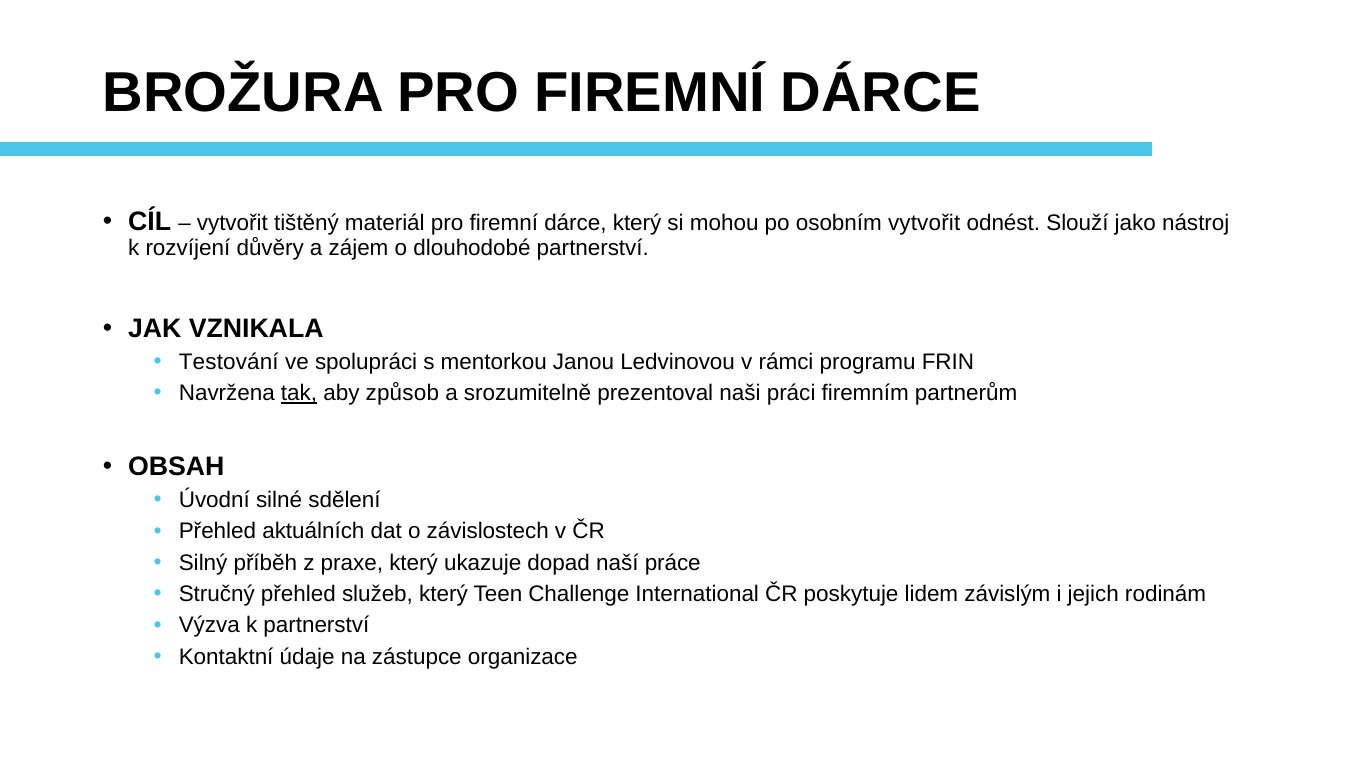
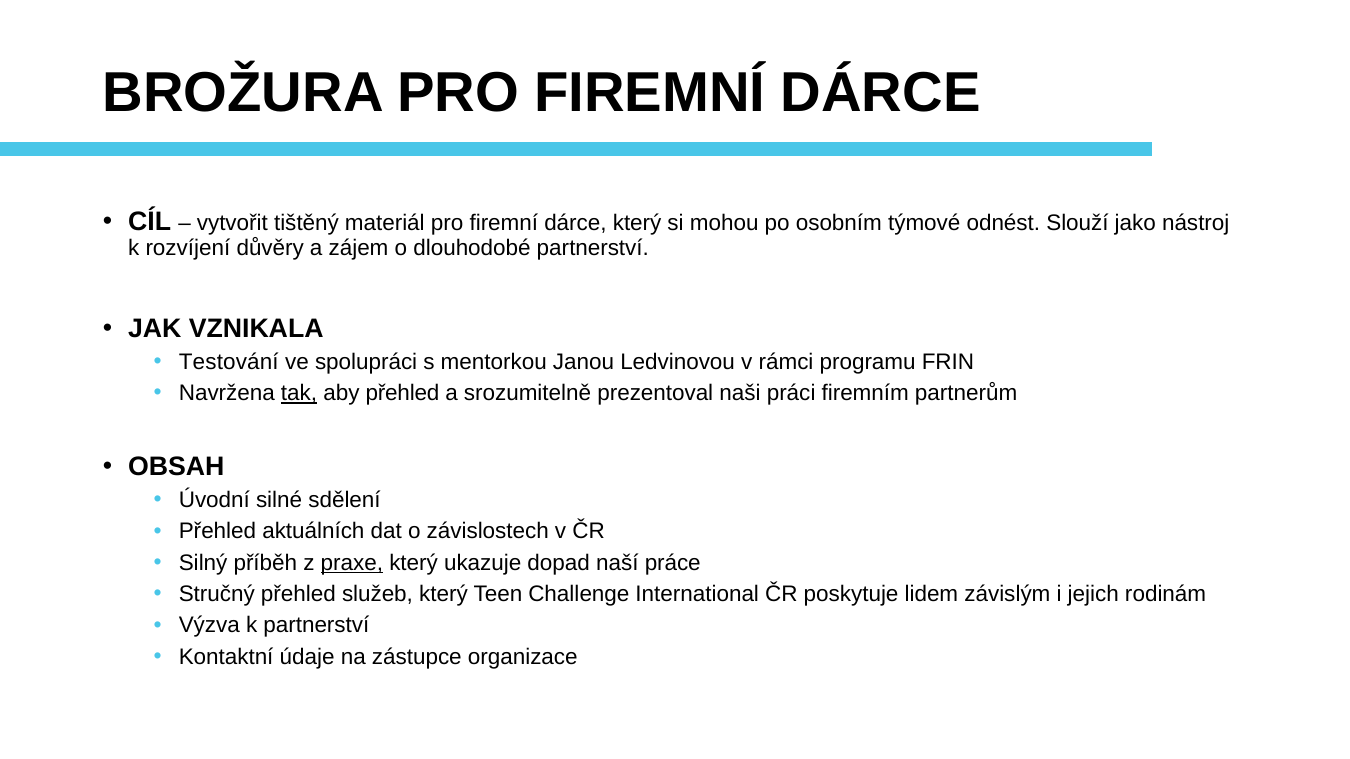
osobním vytvořit: vytvořit -> týmové (924, 223)
aby způsob: způsob -> přehled (403, 393)
praxe underline: none -> present (352, 563)
